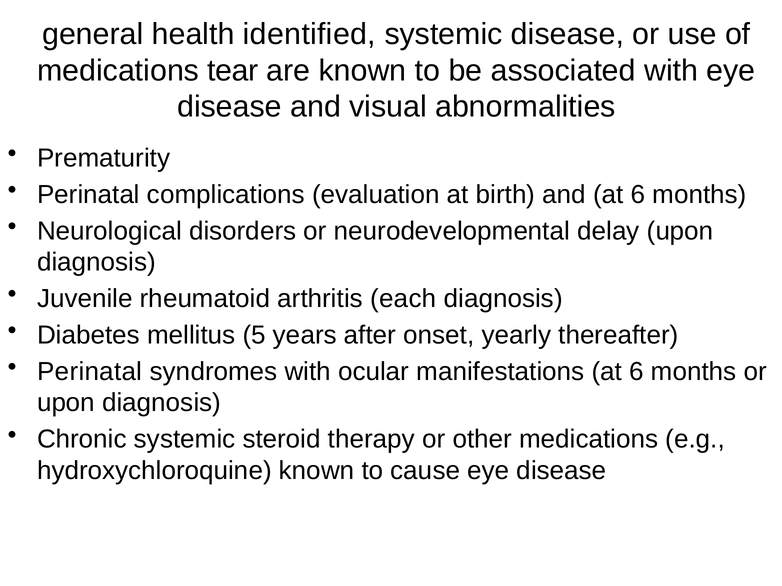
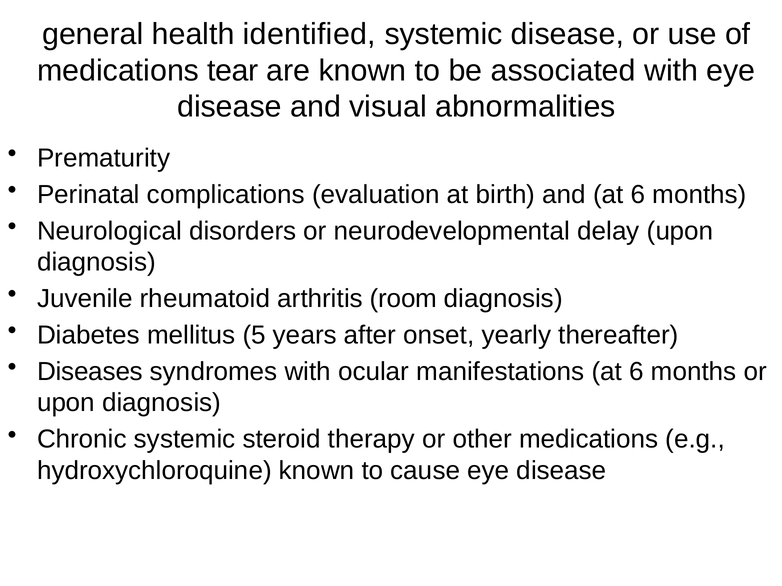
each: each -> room (404, 299)
Perinatal: Perinatal -> Diseases (90, 372)
